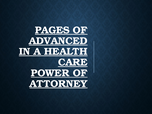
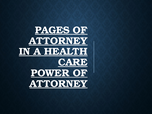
ADVANCED: ADVANCED -> ATTORNEY (58, 41)
